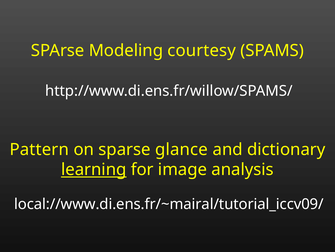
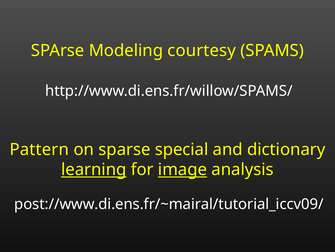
glance: glance -> special (182, 149)
image underline: none -> present (183, 169)
local://www.di.ens.fr/~mairal/tutorial_iccv09/: local://www.di.ens.fr/~mairal/tutorial_iccv09/ -> post://www.di.ens.fr/~mairal/tutorial_iccv09/ (169, 204)
